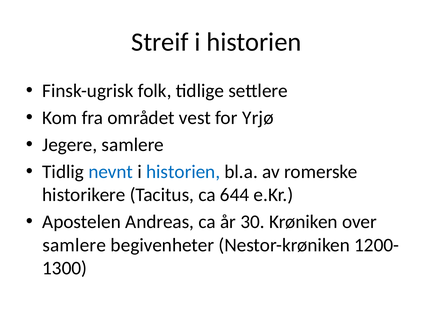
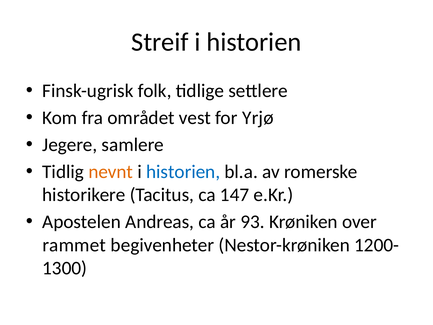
nevnt colour: blue -> orange (111, 172)
644: 644 -> 147 (235, 195)
30: 30 -> 93 (253, 222)
samlere: samlere -> rammet (74, 245)
